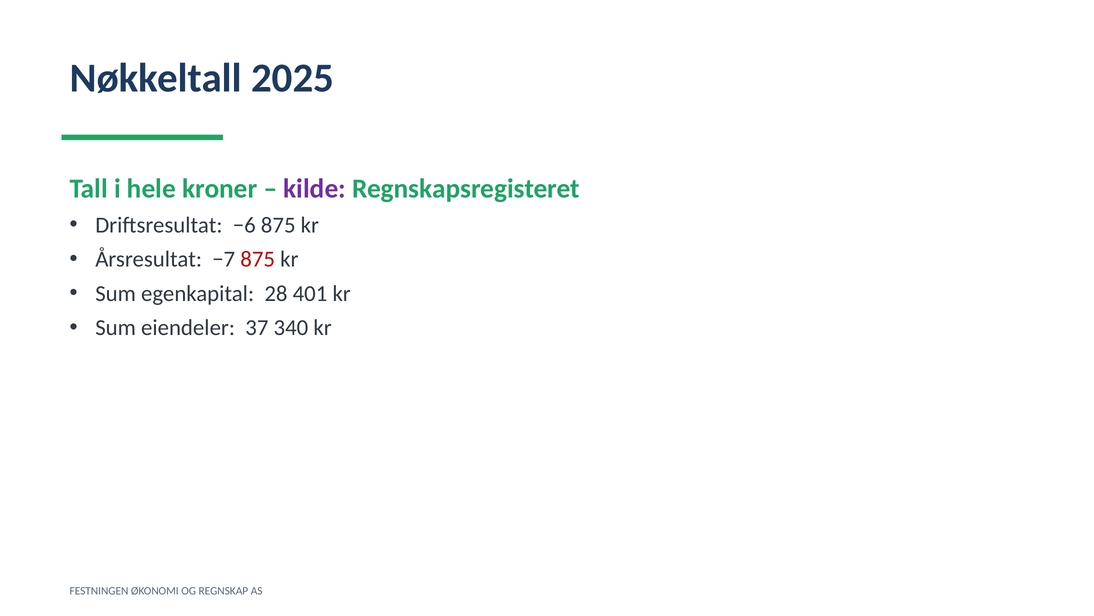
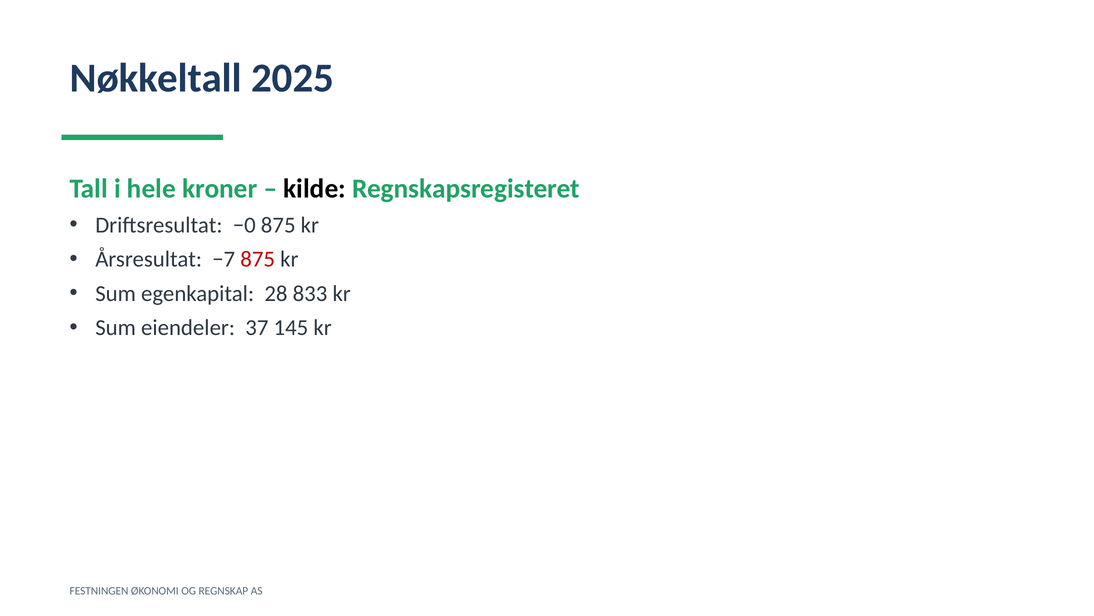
kilde colour: purple -> black (315, 188)
−6: −6 -> −0 (244, 225)
401: 401 -> 833 (310, 293)
340: 340 -> 145 (291, 328)
